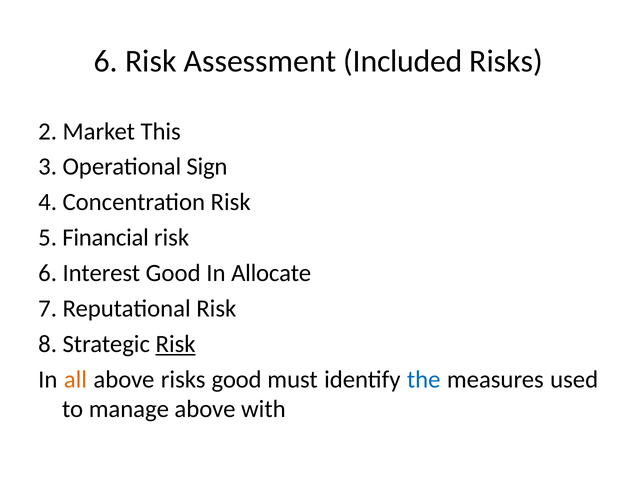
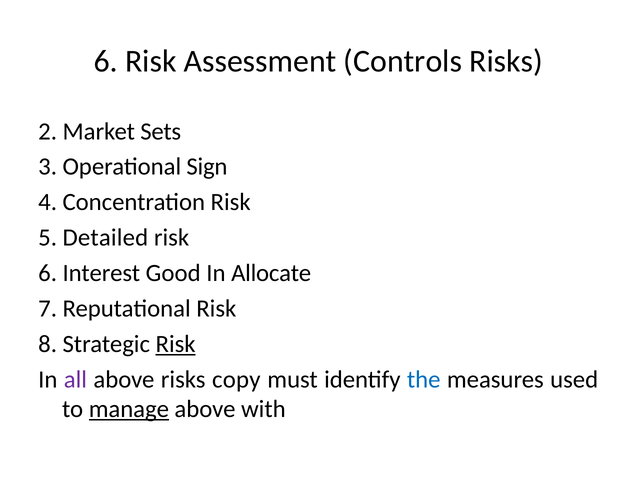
Included: Included -> Controls (403, 61)
This: This -> Sets (161, 131)
Financial: Financial -> Detailed (105, 237)
all colour: orange -> purple (75, 379)
risks good: good -> copy (236, 379)
manage underline: none -> present (129, 409)
